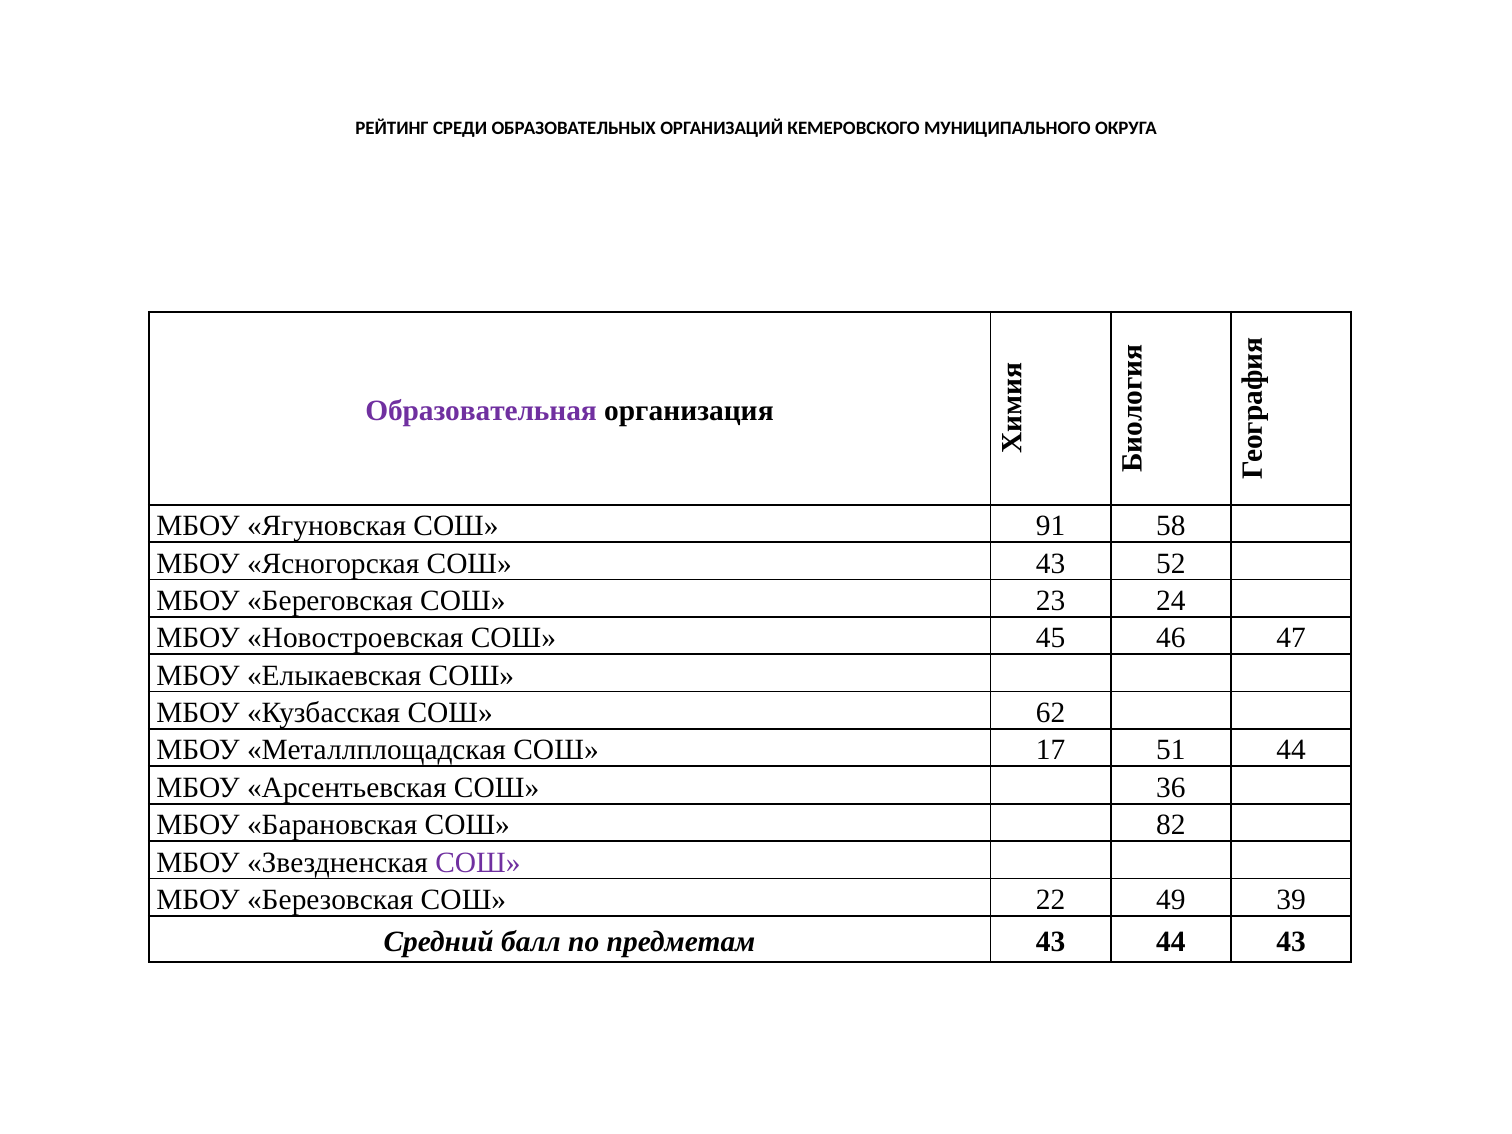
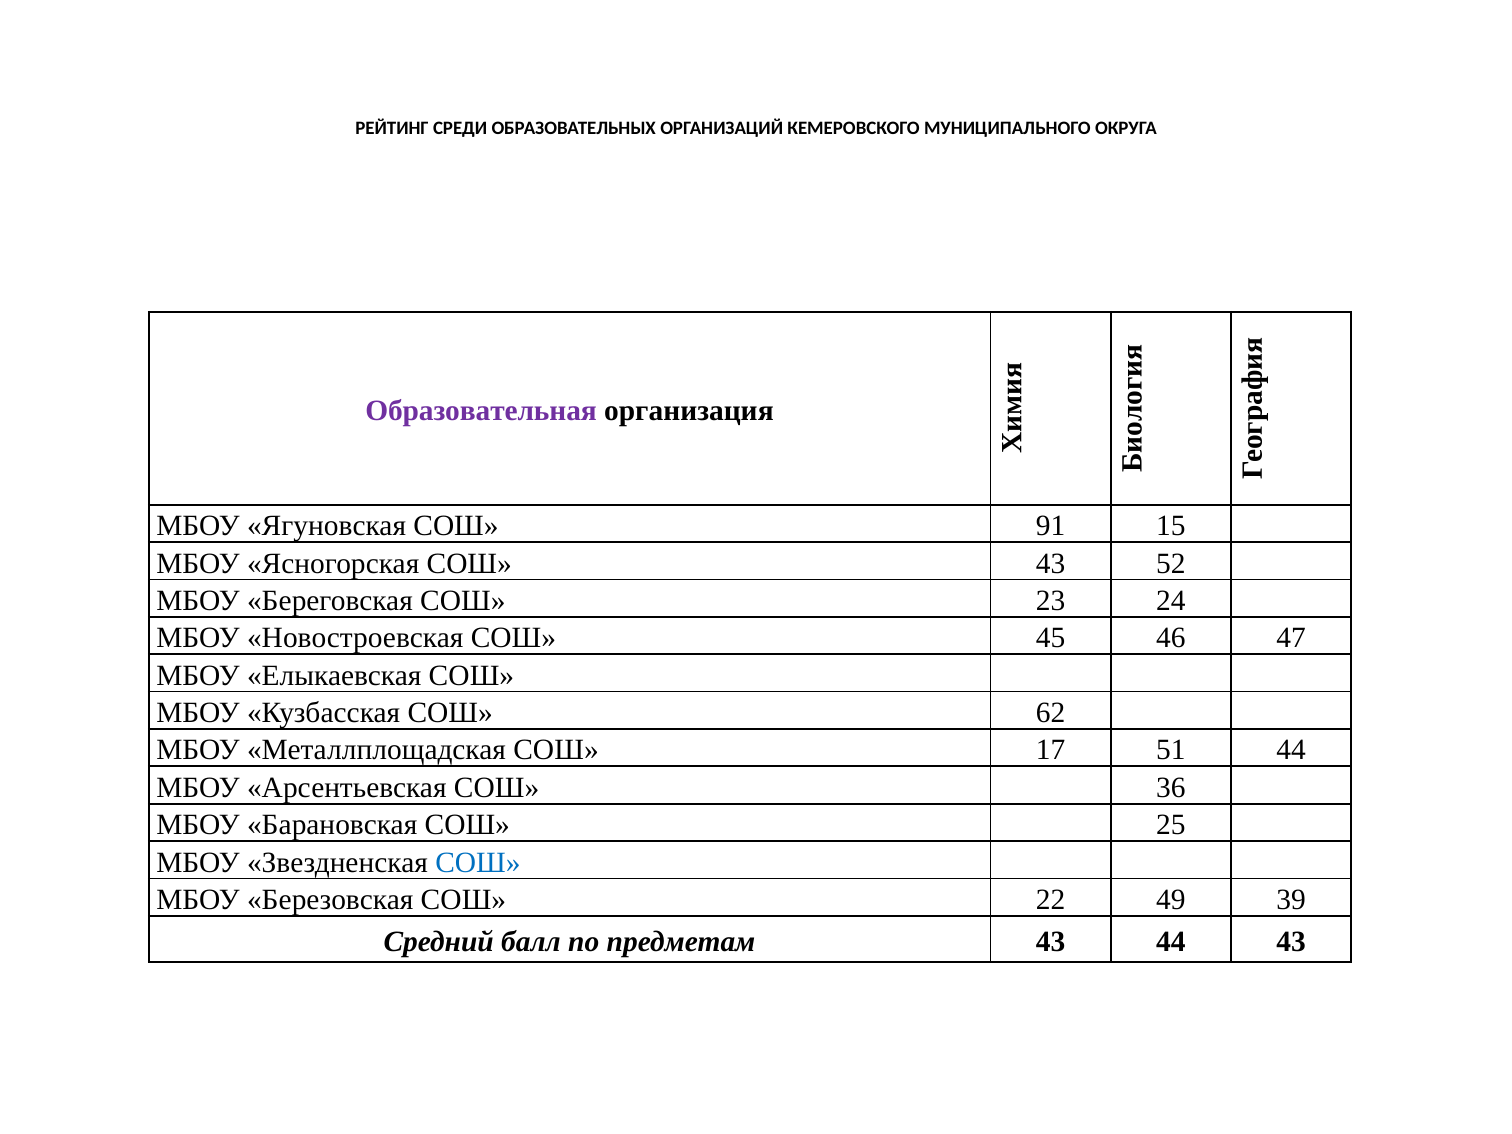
58: 58 -> 15 (1171, 526)
82: 82 -> 25 (1171, 825)
СОШ colour: purple -> blue (478, 862)
